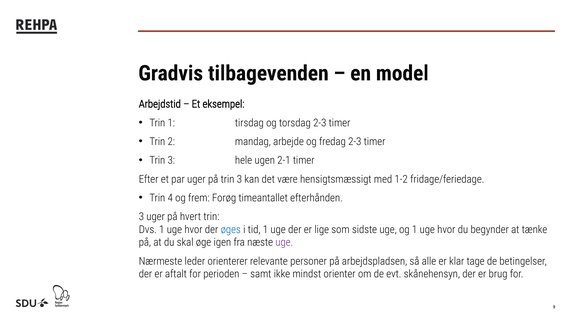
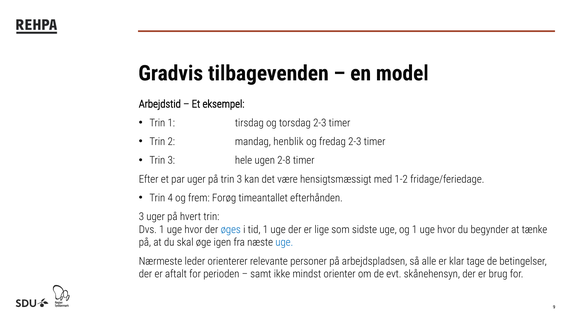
arbejde: arbejde -> henblik (288, 142)
2-1: 2-1 -> 2-8 (284, 160)
uge colour: purple -> blue (284, 243)
